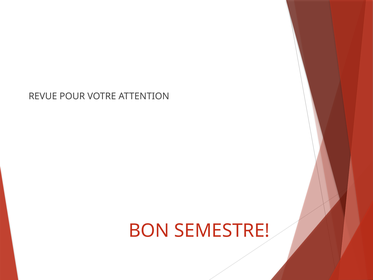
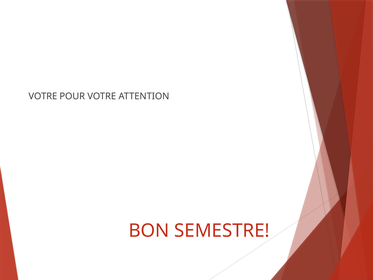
REVUE: REVUE -> VOTRE (43, 96)
